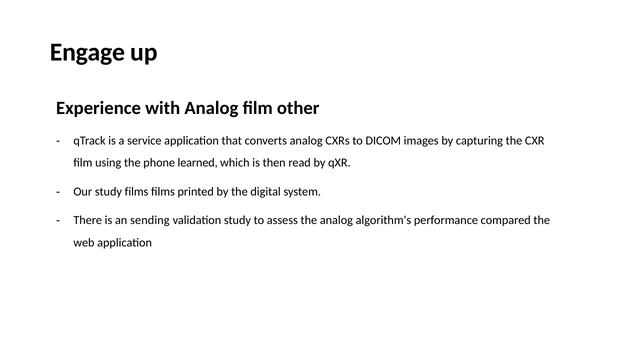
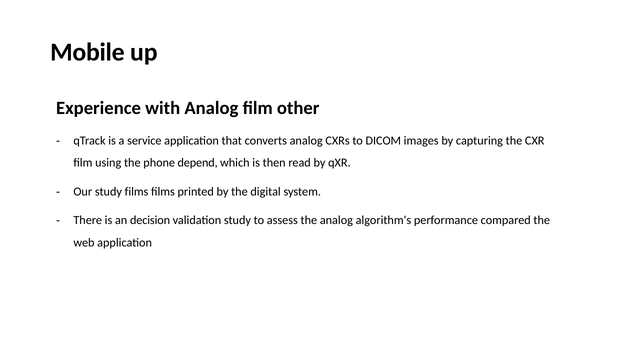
Engage: Engage -> Mobile (87, 52)
learned: learned -> depend (198, 163)
sending: sending -> decision (150, 220)
